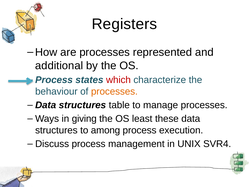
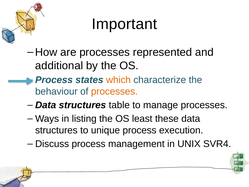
Registers: Registers -> Important (124, 24)
which colour: red -> orange (118, 80)
giving: giving -> listing (84, 119)
among: among -> unique (105, 130)
